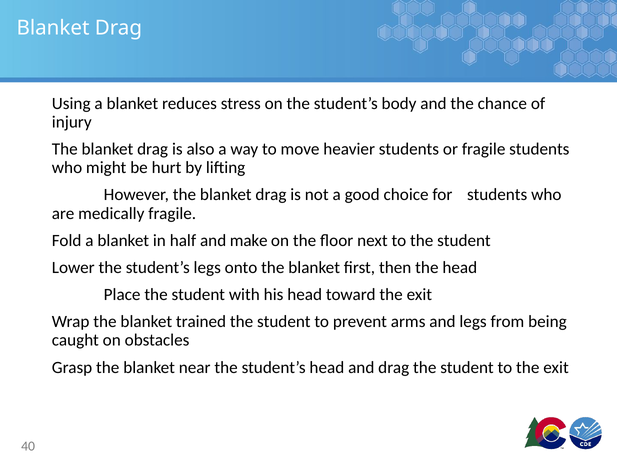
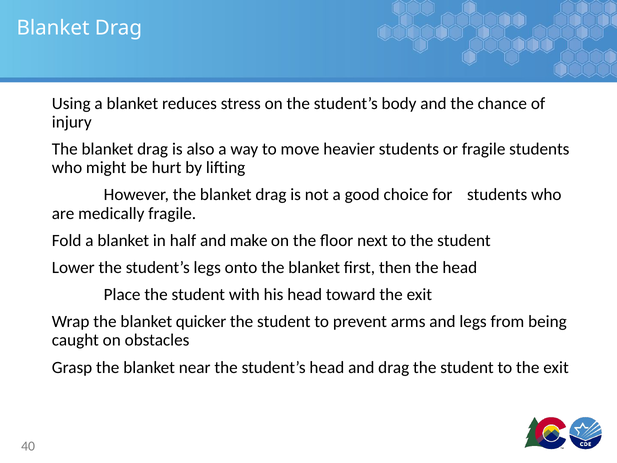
trained: trained -> quicker (201, 322)
